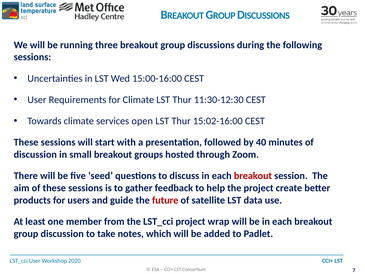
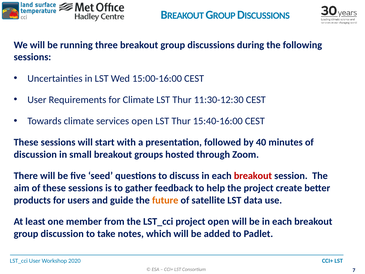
15:02-16:00: 15:02-16:00 -> 15:40-16:00 (218, 121)
future colour: red -> orange (165, 200)
project wrap: wrap -> open (219, 221)
